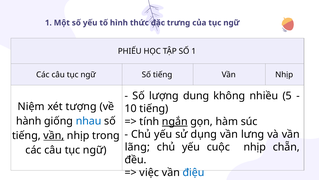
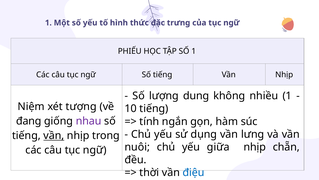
nhiều 5: 5 -> 1 (287, 96)
hành: hành -> đang (29, 121)
nhau colour: blue -> purple (89, 121)
ngắn underline: present -> none (175, 121)
lãng: lãng -> nuôi (137, 147)
cuộc: cuộc -> giữa (218, 147)
việc: việc -> thời (149, 172)
